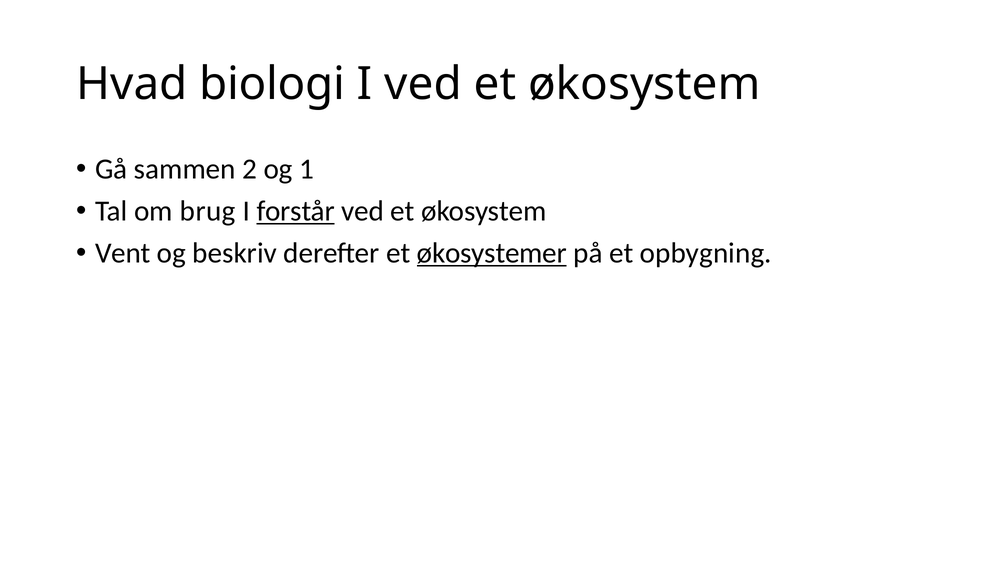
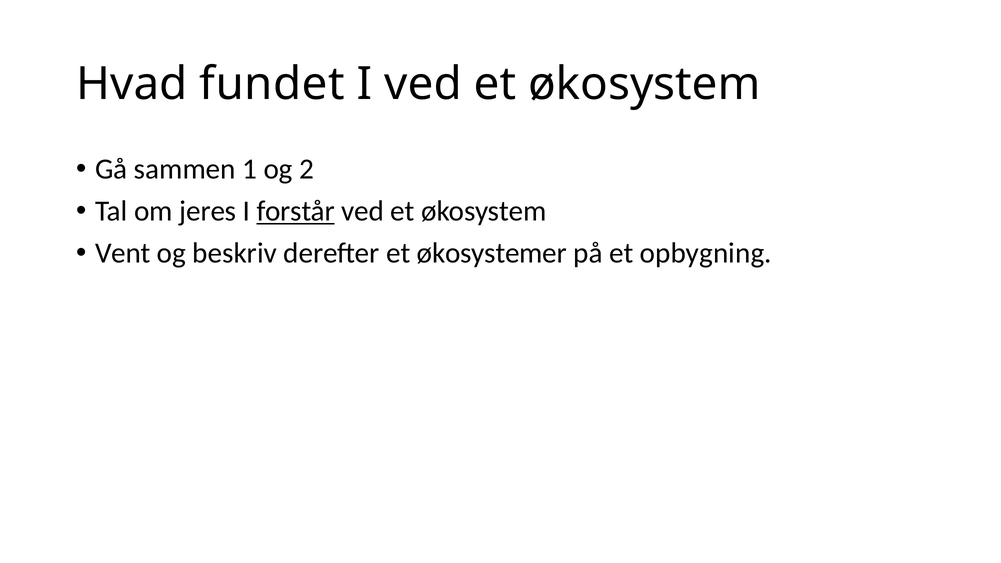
biologi: biologi -> fundet (272, 84)
2: 2 -> 1 (250, 169)
1: 1 -> 2 (307, 169)
brug: brug -> jeres (208, 211)
økosystemer underline: present -> none (492, 253)
